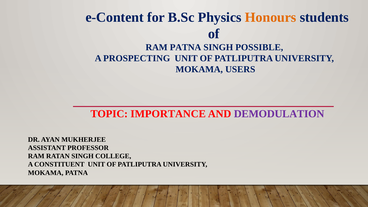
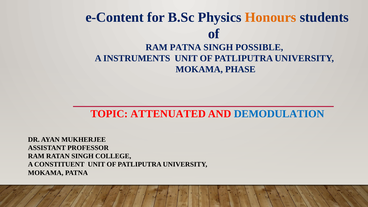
PROSPECTING: PROSPECTING -> INSTRUMENTS (137, 58)
USERS: USERS -> PHASE (240, 69)
IMPORTANCE: IMPORTANCE -> ATTENUATED (168, 114)
DEMODULATION colour: purple -> blue (279, 114)
